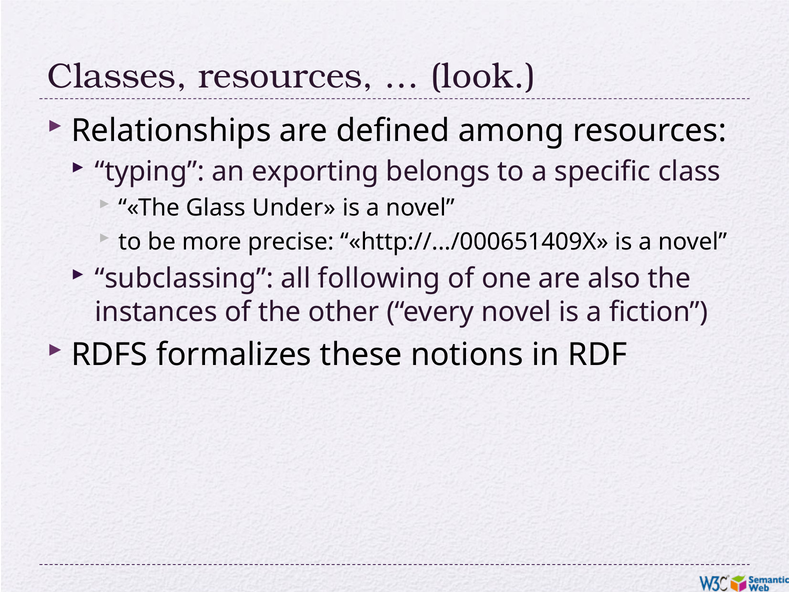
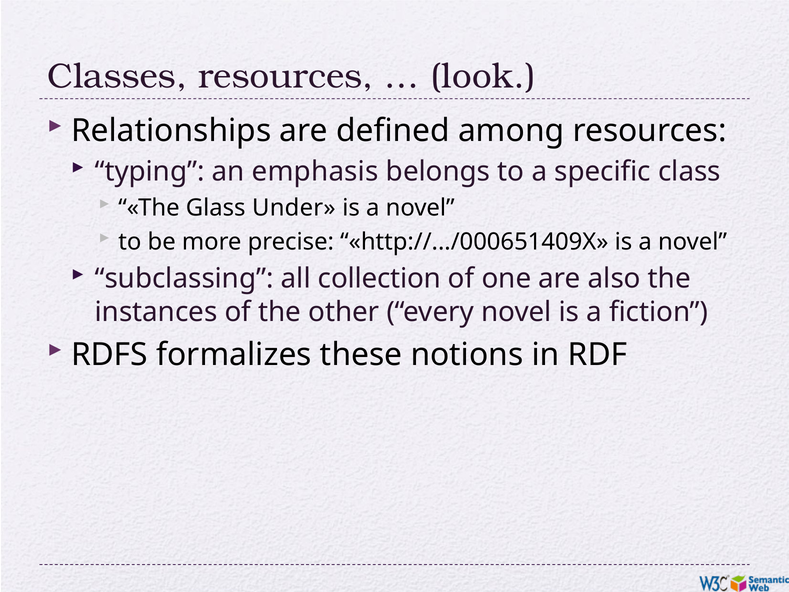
exporting: exporting -> emphasis (315, 171)
following: following -> collection (380, 278)
